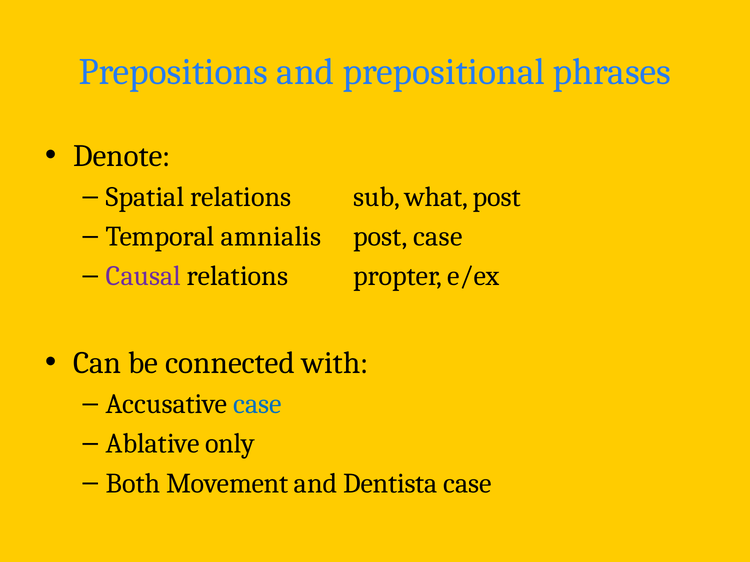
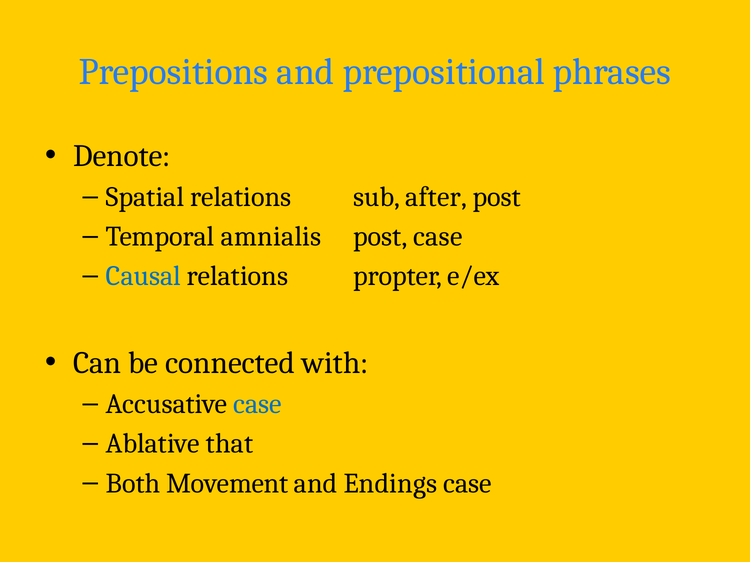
what: what -> after (436, 197)
Causal colour: purple -> blue (143, 276)
only: only -> that (230, 444)
Dentista: Dentista -> Endings (390, 484)
